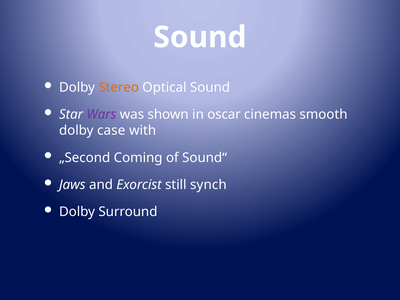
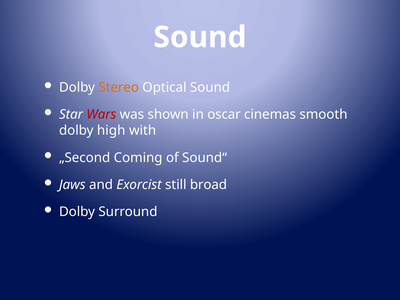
Wars colour: purple -> red (101, 115)
case: case -> high (111, 131)
synch: synch -> broad (208, 185)
